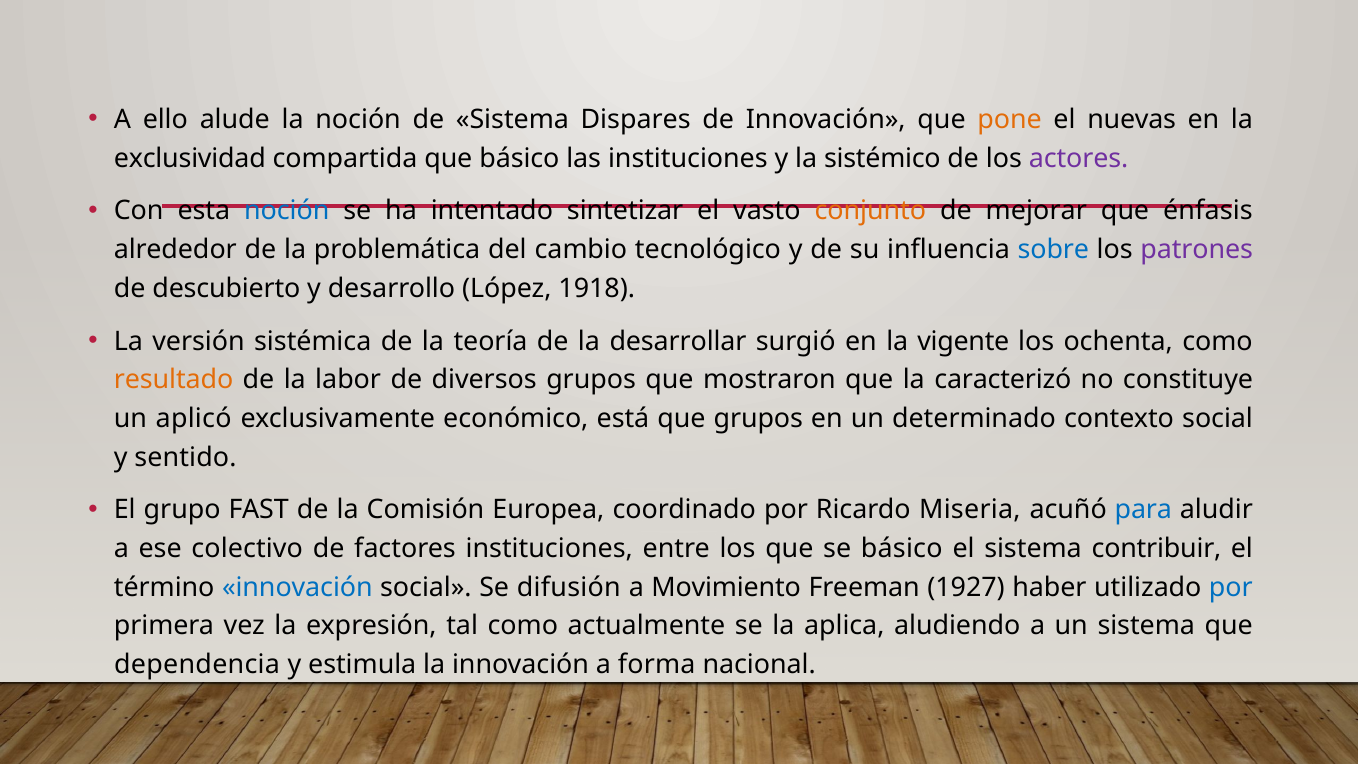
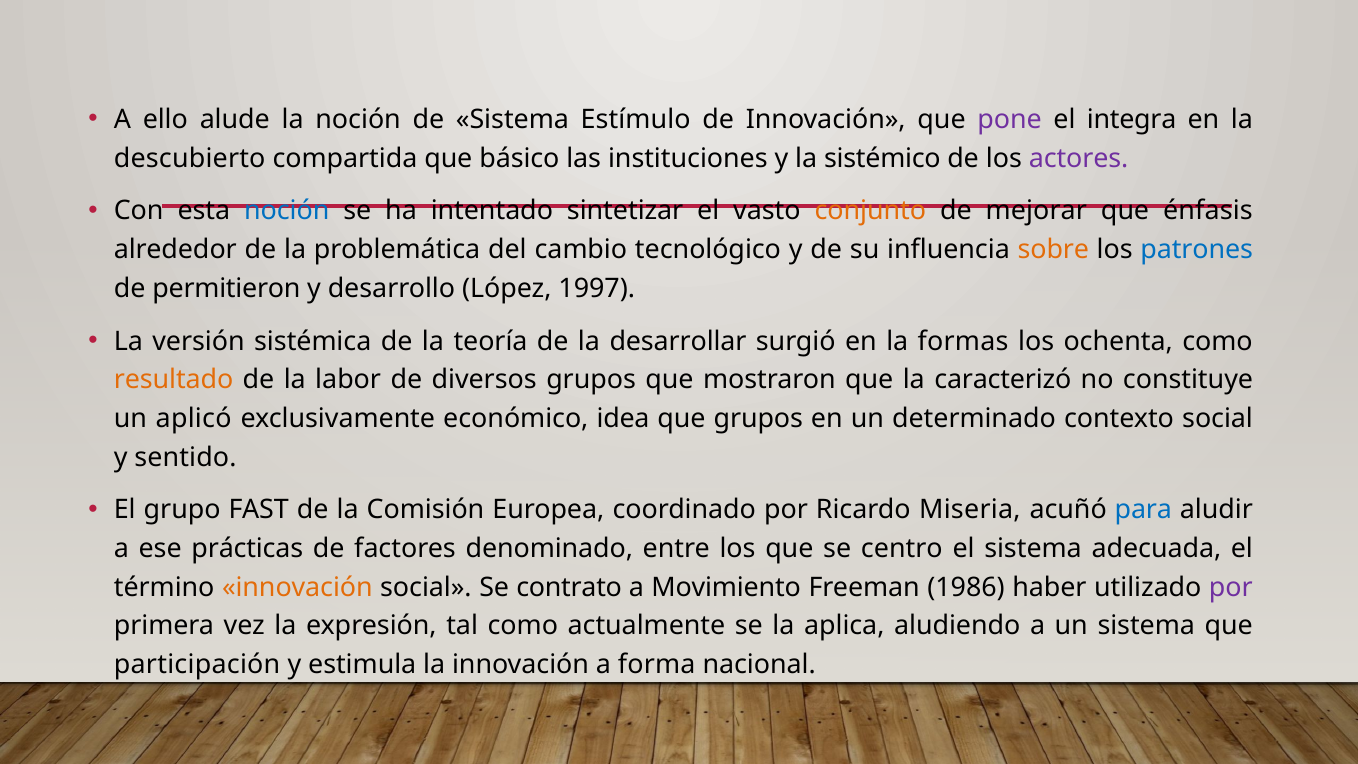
Dispares: Dispares -> Estímulo (636, 120)
pone colour: orange -> purple (1010, 120)
nuevas: nuevas -> integra (1132, 120)
exclusividad: exclusividad -> descubierto (190, 158)
sobre colour: blue -> orange (1053, 250)
patrones colour: purple -> blue (1197, 250)
descubierto: descubierto -> permitieron (226, 288)
1918: 1918 -> 1997 (597, 288)
vigente: vigente -> formas (963, 341)
está: está -> idea (623, 418)
colectivo: colectivo -> prácticas (247, 549)
factores instituciones: instituciones -> denominado (549, 549)
se básico: básico -> centro (902, 549)
contribuir: contribuir -> adecuada (1156, 549)
innovación colour: blue -> orange (297, 587)
difusión: difusión -> contrato (569, 587)
1927: 1927 -> 1986 (966, 587)
por colour: blue -> purple (1231, 587)
dependencia: dependencia -> participación (197, 665)
